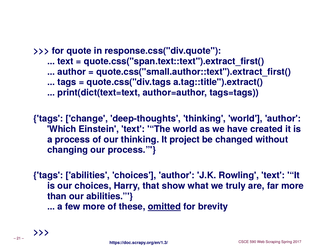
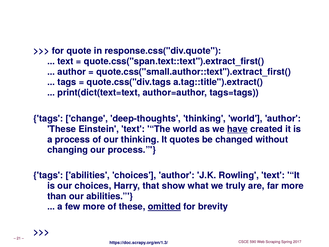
Which: Which -> These (62, 129)
have underline: none -> present (237, 129)
project: project -> quotes (185, 139)
